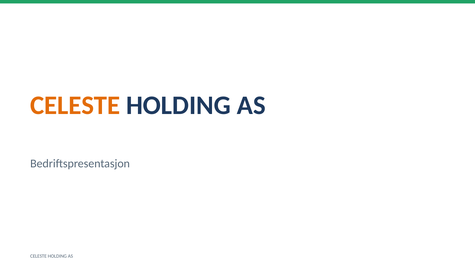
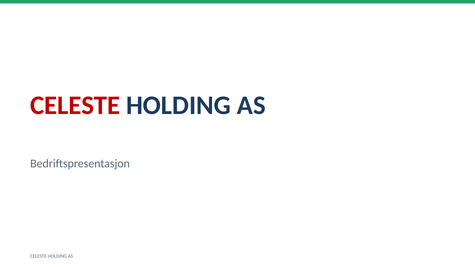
CELESTE colour: orange -> red (75, 105)
